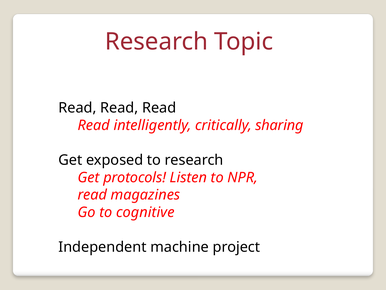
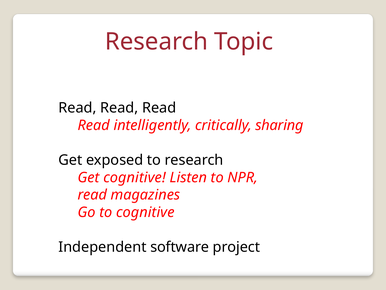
Get protocols: protocols -> cognitive (135, 177)
machine: machine -> software (180, 247)
